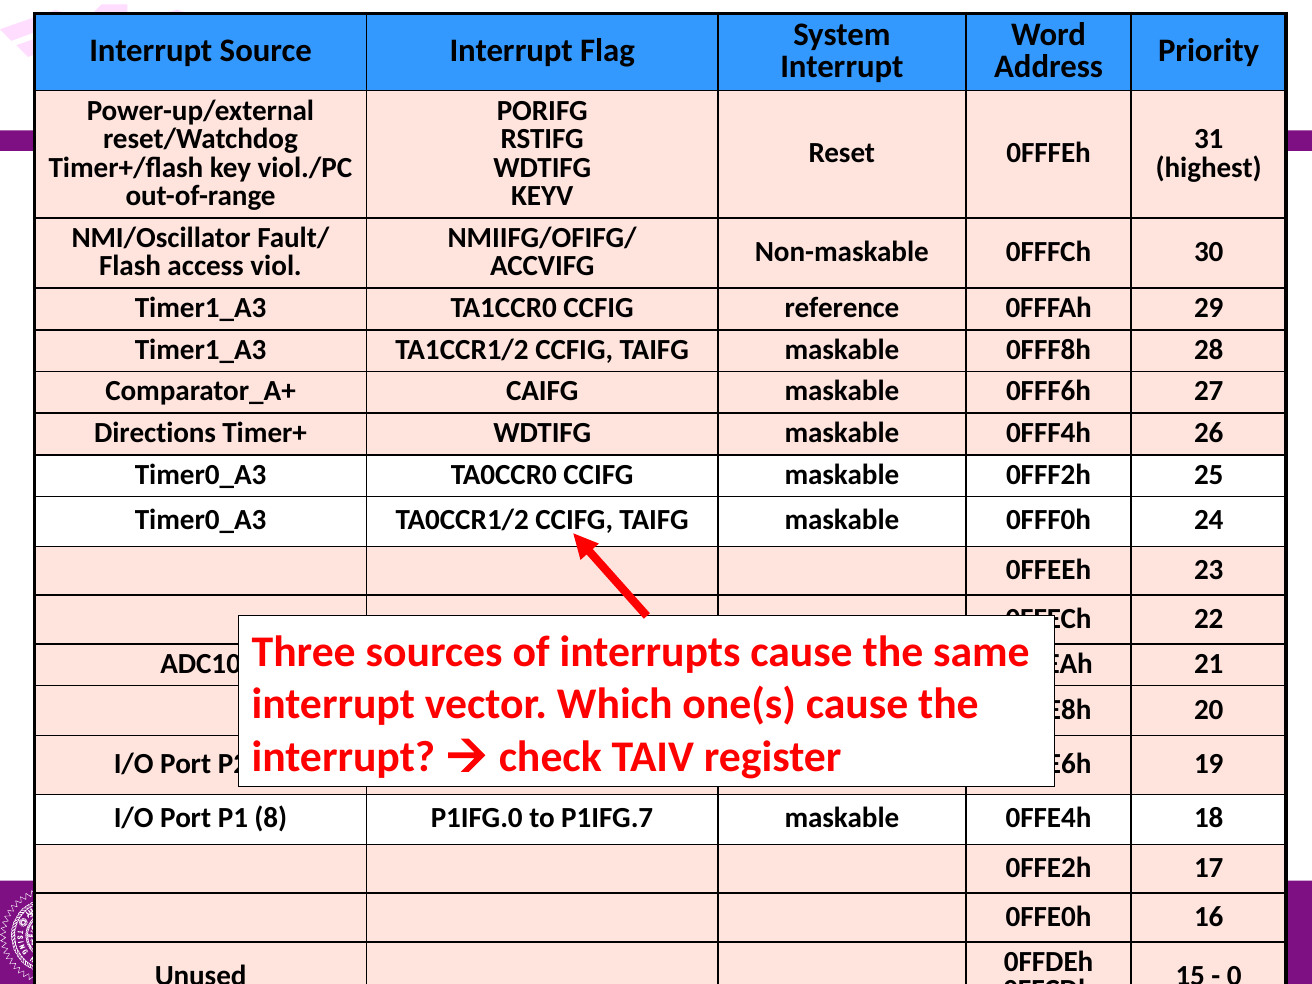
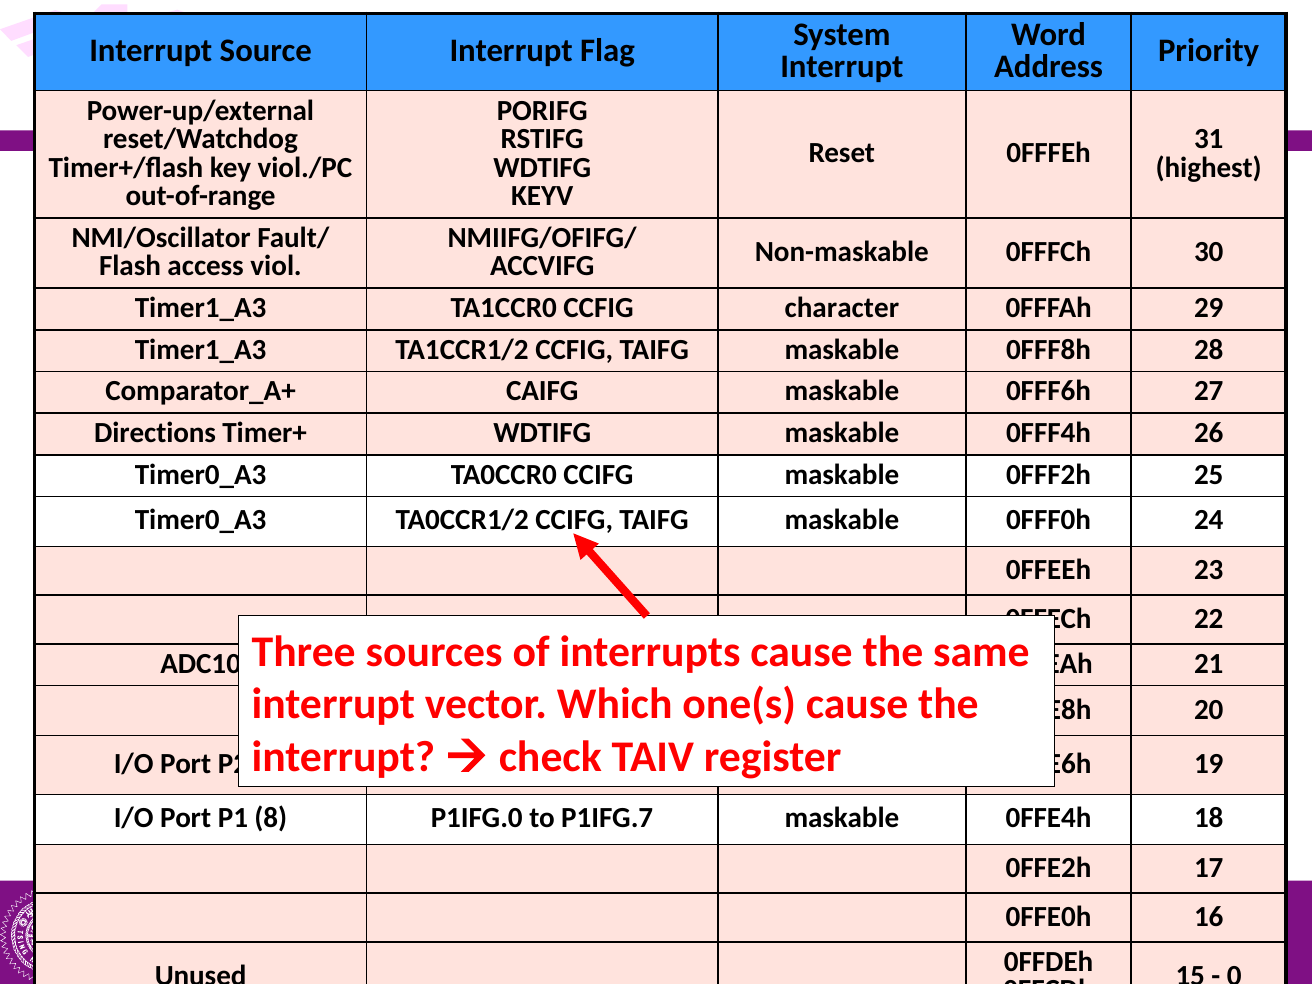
reference: reference -> character (842, 308)
